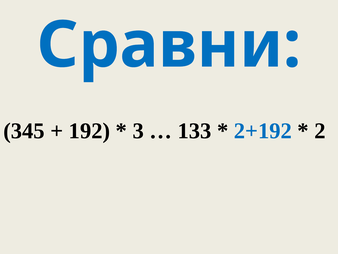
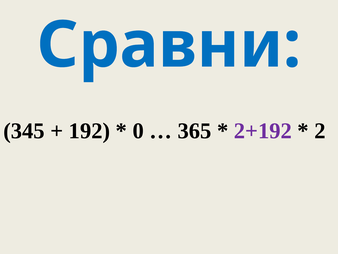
3: 3 -> 0 (138, 131)
133: 133 -> 365 (194, 131)
2+192 colour: blue -> purple (263, 131)
